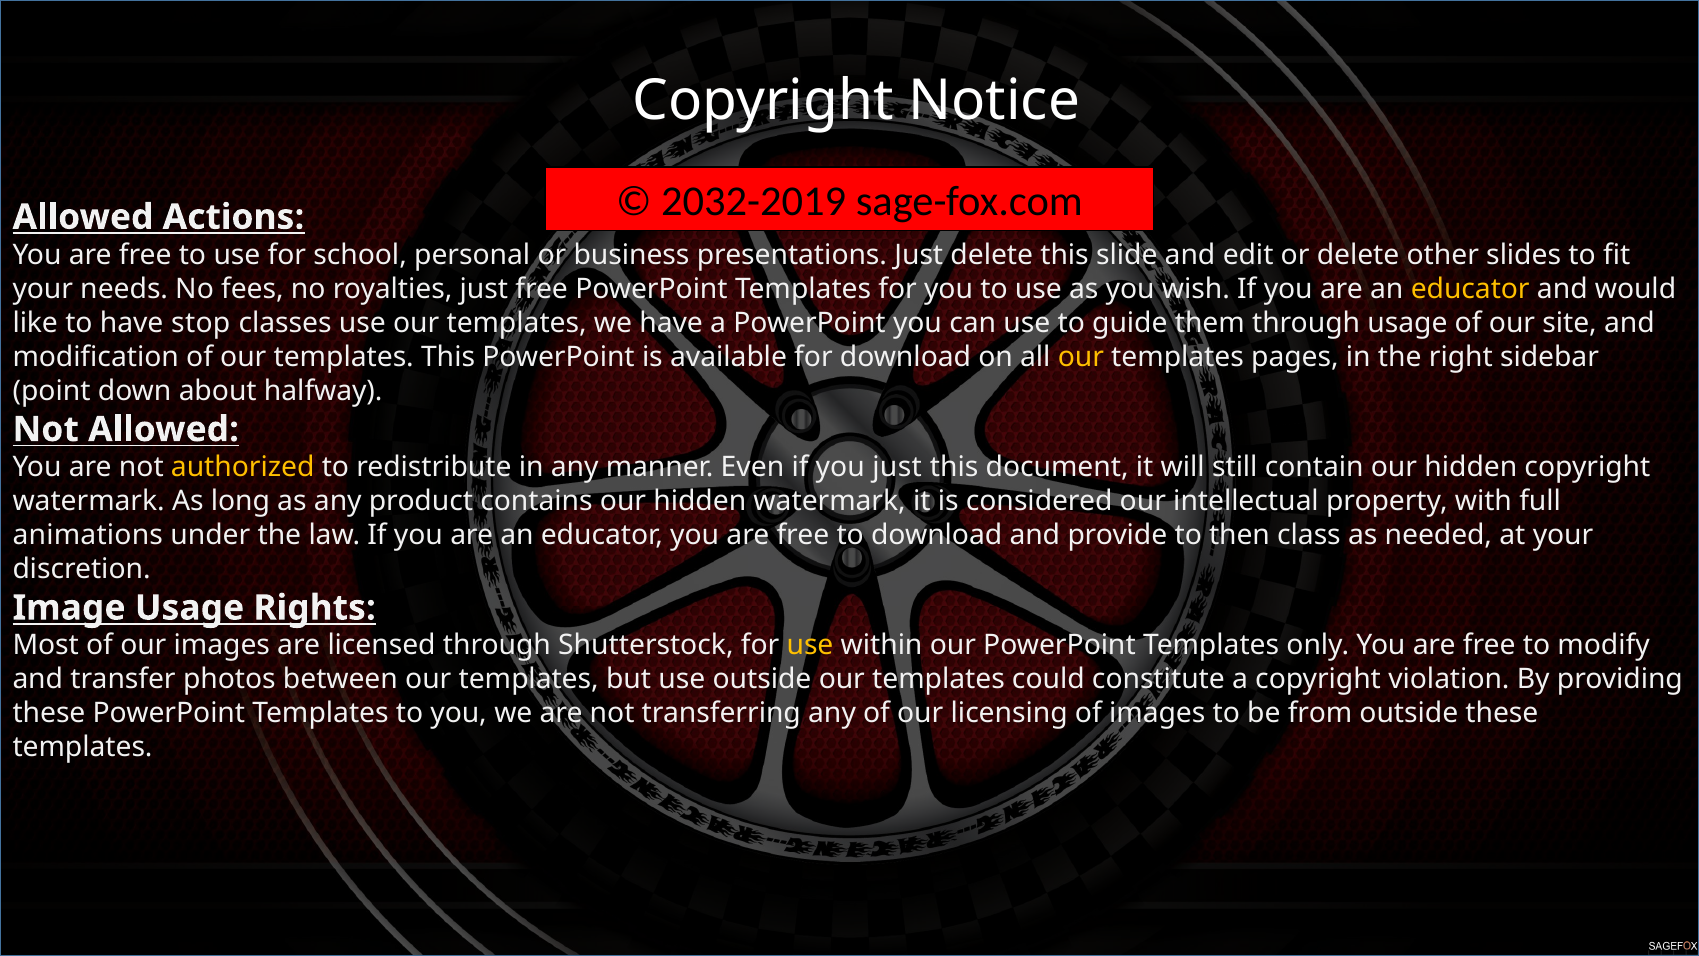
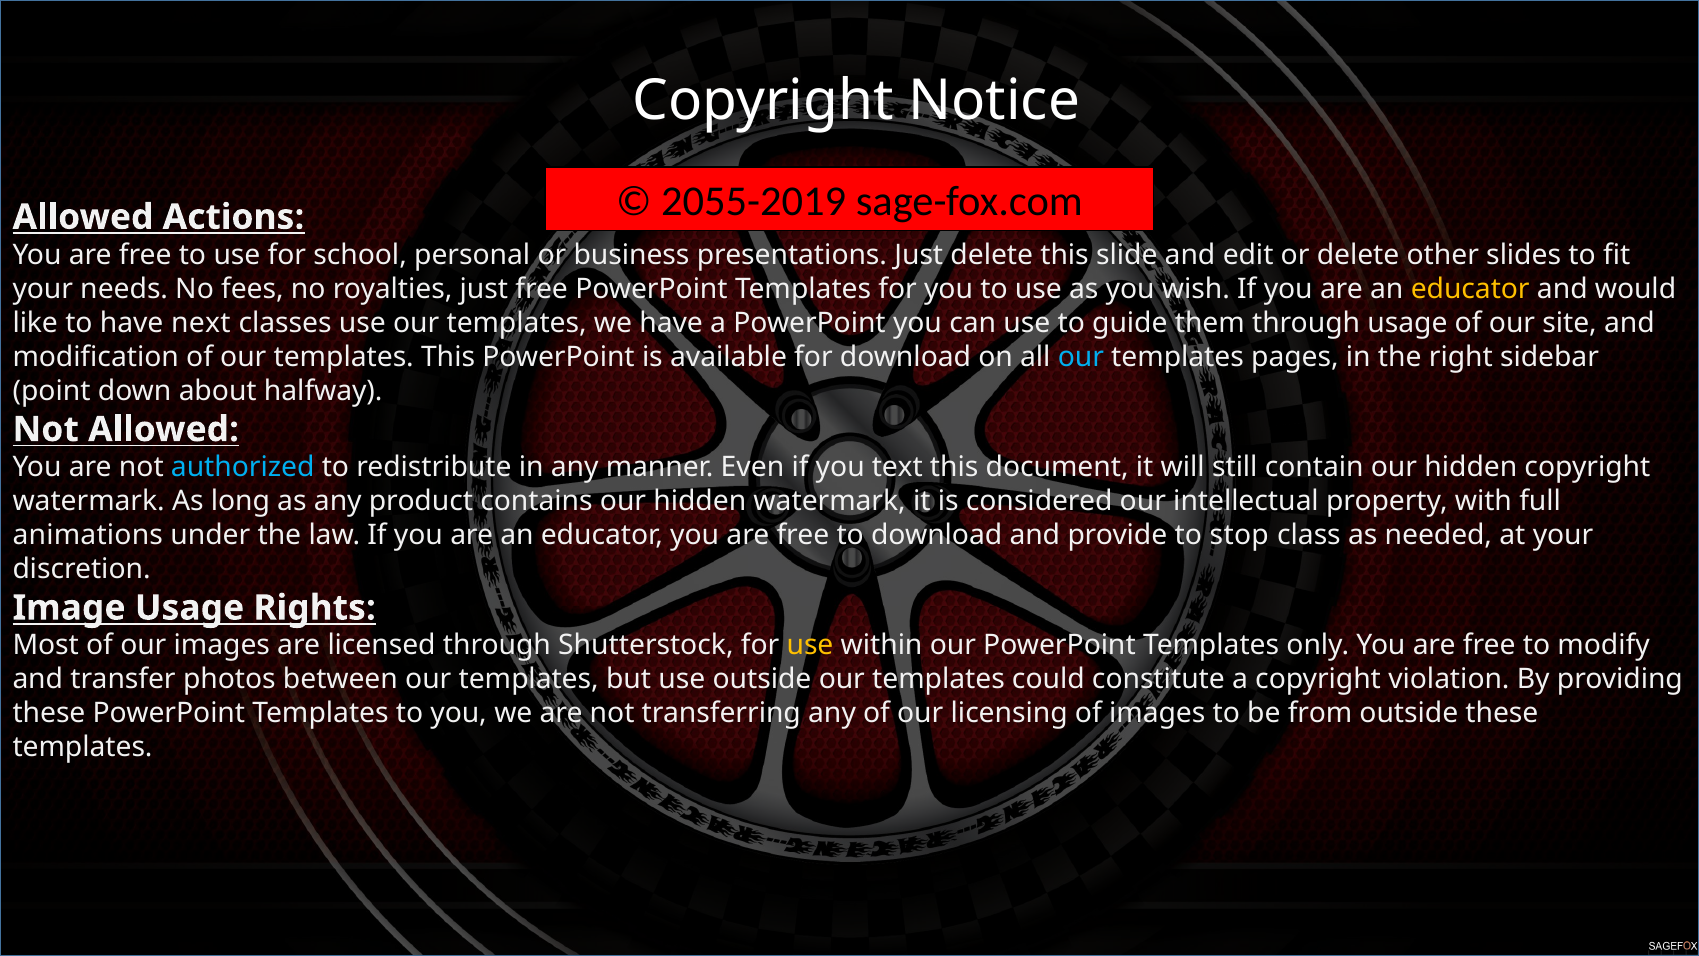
2032-2019: 2032-2019 -> 2055-2019 (754, 202)
stop: stop -> next (201, 323)
our colour: yellow -> light blue (1081, 357)
authorized colour: yellow -> light blue (243, 467)
you just: just -> text (897, 467)
then: then -> stop (1239, 535)
